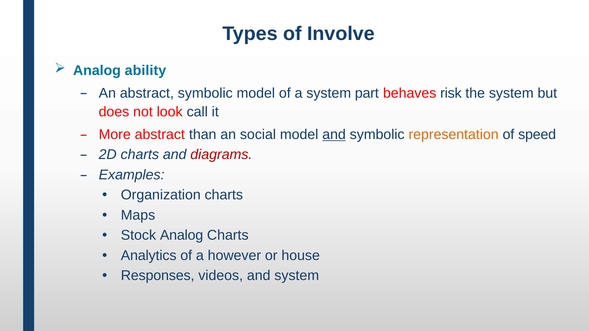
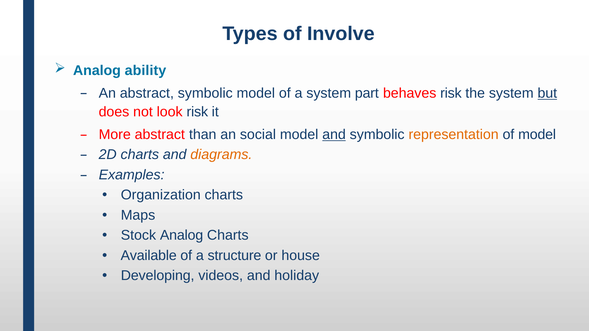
but underline: none -> present (547, 93)
look call: call -> risk (197, 112)
of speed: speed -> model (537, 135)
diagrams colour: red -> orange (221, 155)
Analytics: Analytics -> Available (149, 256)
however: however -> structure (234, 256)
Responses: Responses -> Developing (158, 276)
and system: system -> holiday (297, 276)
